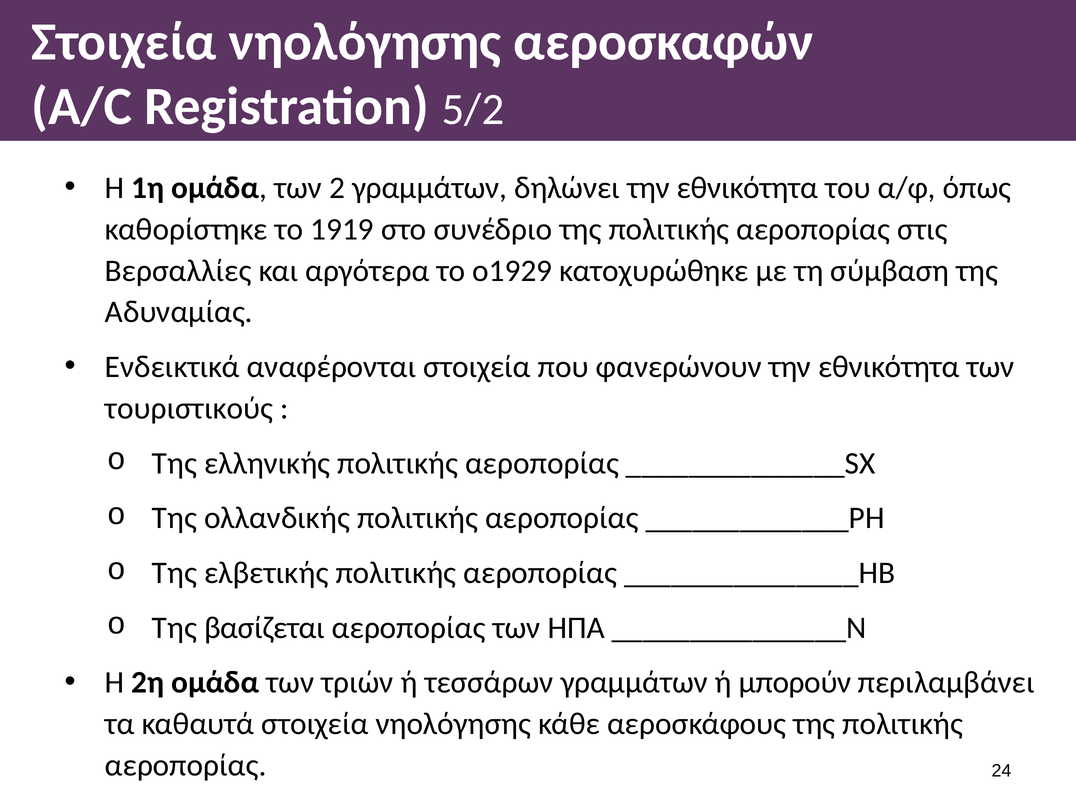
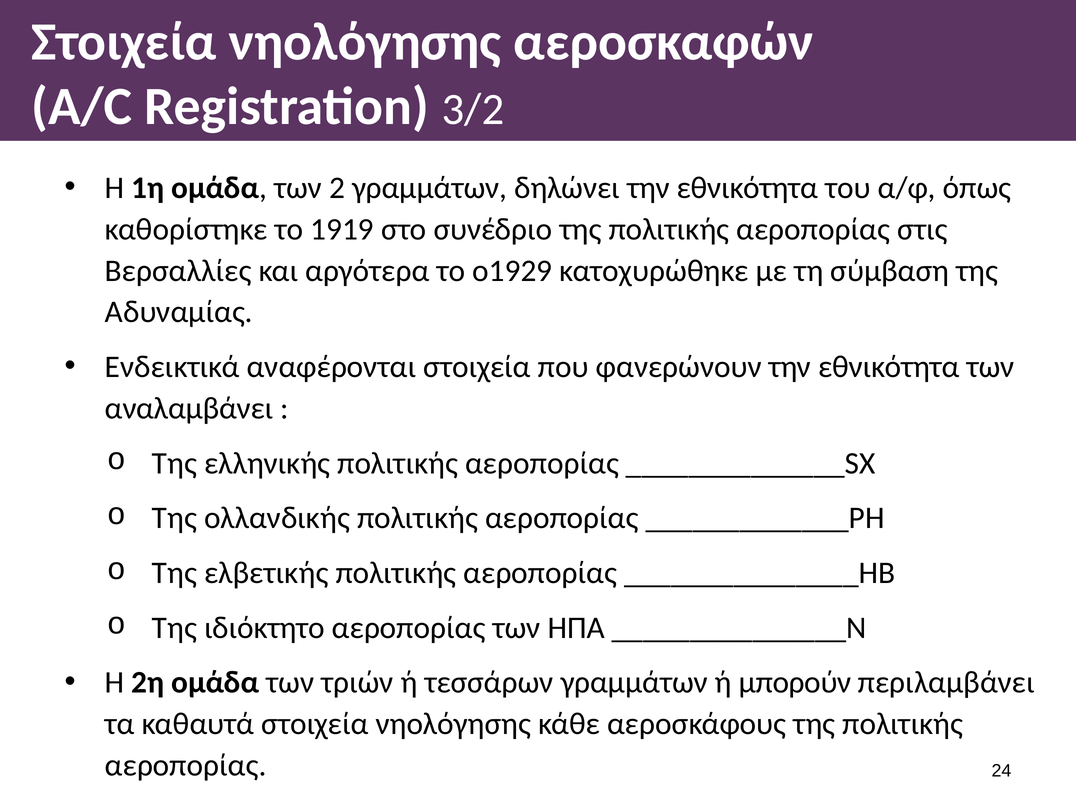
5/2: 5/2 -> 3/2 (473, 109)
τουριστικούς: τουριστικούς -> αναλαμβάνει (189, 408)
βασίζεται: βασίζεται -> ιδιόκτητο (264, 628)
